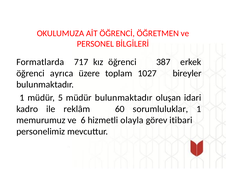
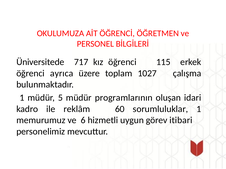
Formatlarda: Formatlarda -> Üniversitede (40, 62)
387: 387 -> 115 (163, 62)
bireyler: bireyler -> çalışma (187, 73)
müdür bulunmaktadır: bulunmaktadır -> programlarının (124, 98)
olayla: olayla -> uygun (132, 121)
